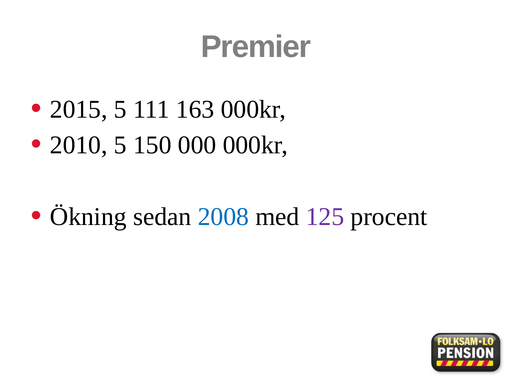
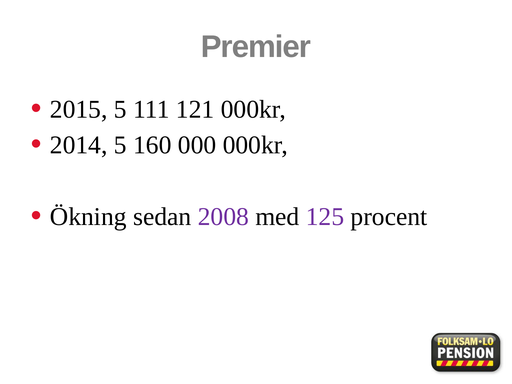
163: 163 -> 121 (195, 109)
2010: 2010 -> 2014 (79, 145)
150: 150 -> 160 (152, 145)
2008 colour: blue -> purple (223, 217)
